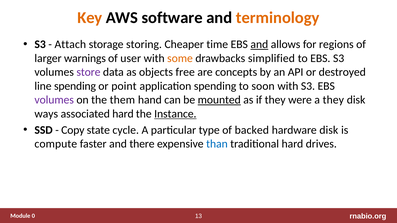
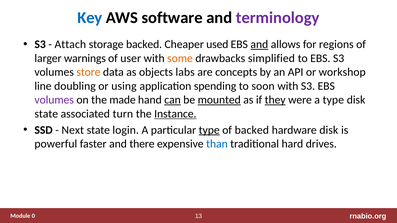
Key colour: orange -> blue (90, 18)
terminology colour: orange -> purple (278, 18)
storage storing: storing -> backed (144, 44)
time: time -> used (217, 44)
store colour: purple -> orange (88, 72)
free: free -> labs (185, 72)
destroyed: destroyed -> workshop (342, 72)
line spending: spending -> doubling (75, 86)
point: point -> using (124, 86)
them: them -> made (122, 100)
can underline: none -> present (173, 100)
they underline: none -> present (275, 100)
a they: they -> type (333, 100)
ways: ways -> state (46, 114)
associated hard: hard -> turn (123, 114)
Copy: Copy -> Next (73, 130)
cycle: cycle -> login (126, 130)
type underline: none -> present (209, 130)
compute: compute -> powerful (56, 144)
